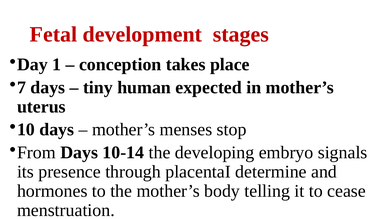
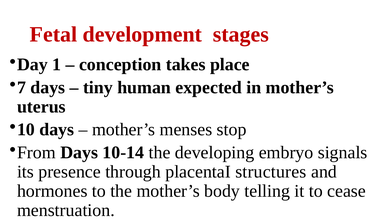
determine: determine -> structures (271, 172)
